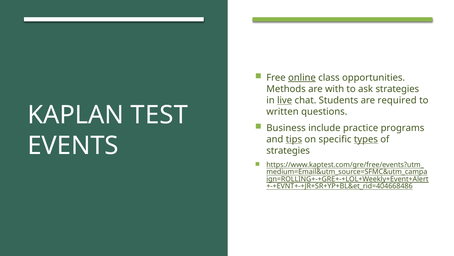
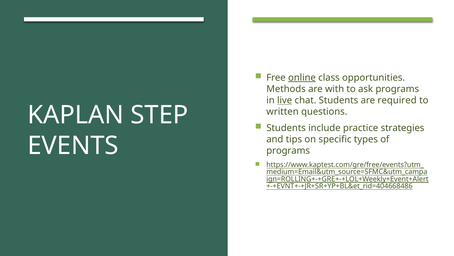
ask strategies: strategies -> programs (397, 89)
TEST: TEST -> STEP (159, 115)
Business: Business -> Students (286, 128)
programs: programs -> strategies (403, 128)
tips underline: present -> none (294, 139)
types underline: present -> none (366, 139)
strategies: strategies -> programs (288, 150)
